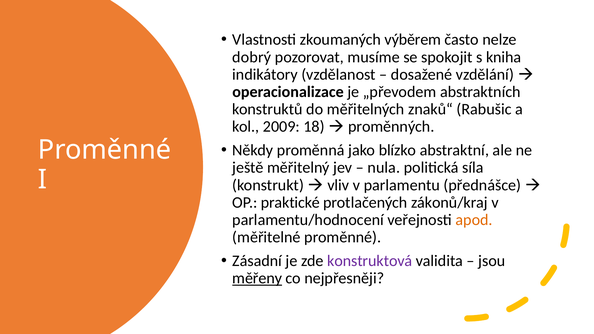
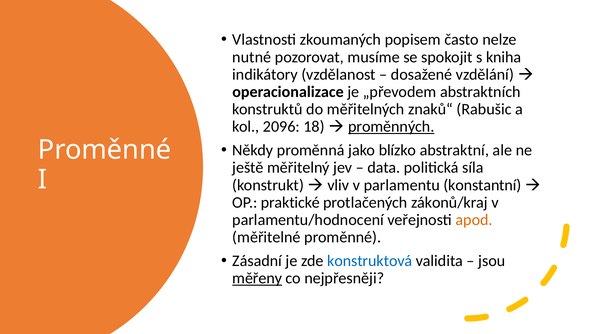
výběrem: výběrem -> popisem (413, 40)
dobrý: dobrý -> nutné (252, 57)
2009: 2009 -> 2096 (281, 127)
proměnných underline: none -> present (391, 127)
nula: nula -> data (384, 168)
přednášce: přednášce -> konstantní (482, 185)
konstruktová colour: purple -> blue (370, 261)
